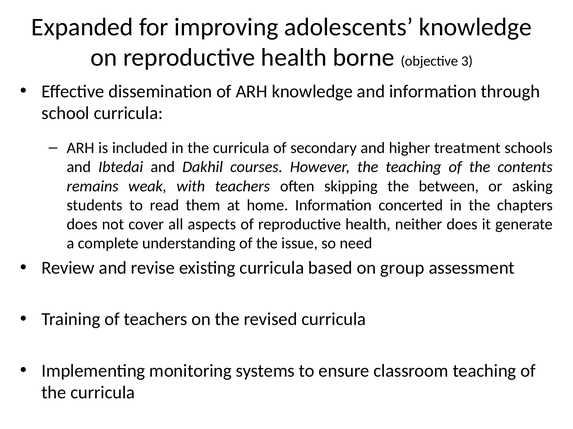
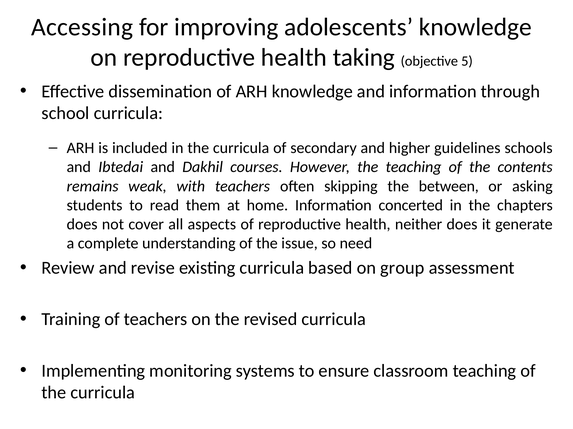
Expanded: Expanded -> Accessing (82, 27)
borne: borne -> taking (364, 58)
3: 3 -> 5 (467, 61)
treatment: treatment -> guidelines (467, 148)
